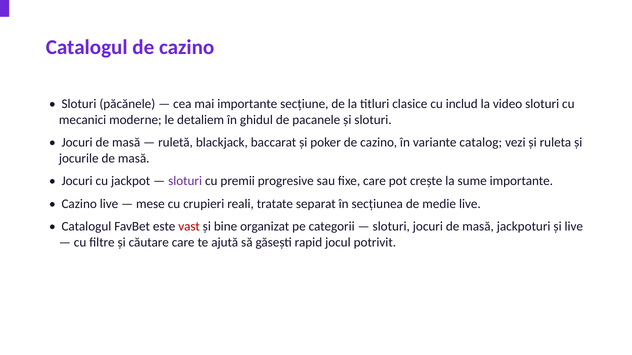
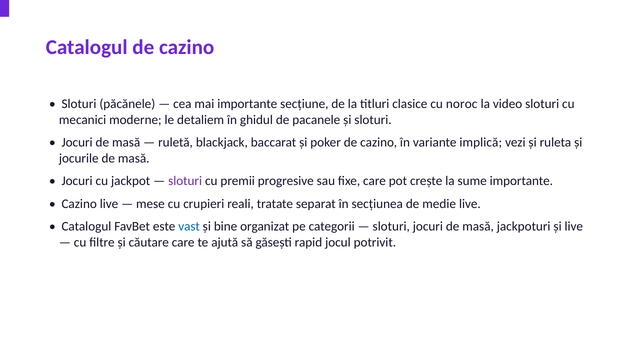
includ: includ -> noroc (462, 104)
catalog: catalog -> implică (481, 143)
vast colour: red -> blue (189, 227)
